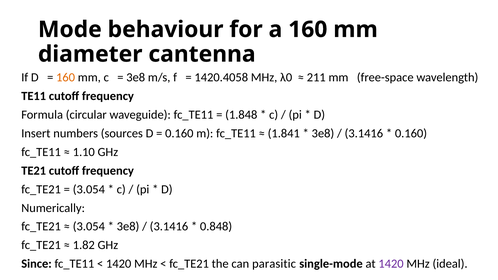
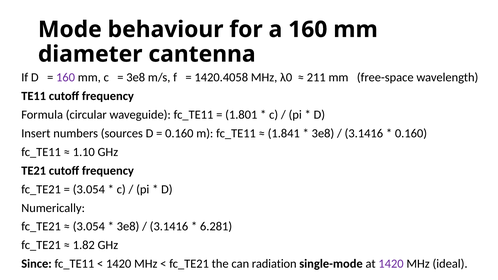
160 colour: orange -> purple (66, 78)
1.848: 1.848 -> 1.801 (241, 115)
0.848: 0.848 -> 6.281 (216, 227)
parasitic: parasitic -> radiation (274, 264)
